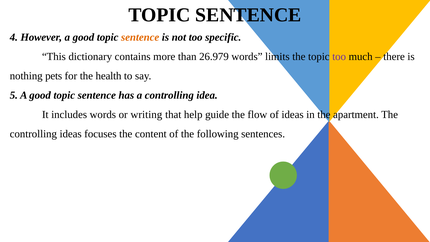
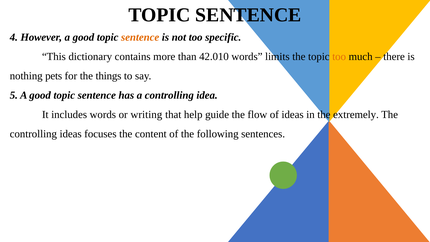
26.979: 26.979 -> 42.010 (214, 57)
too colour: purple -> orange (339, 57)
health: health -> things (109, 76)
apartment: apartment -> extremely (356, 115)
